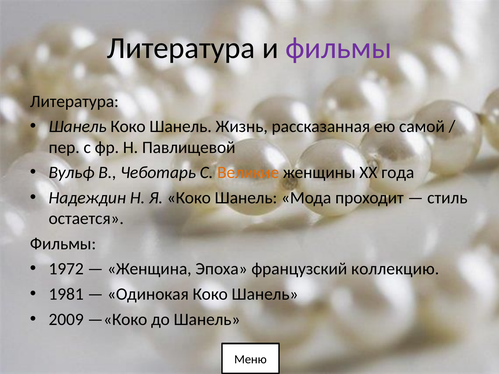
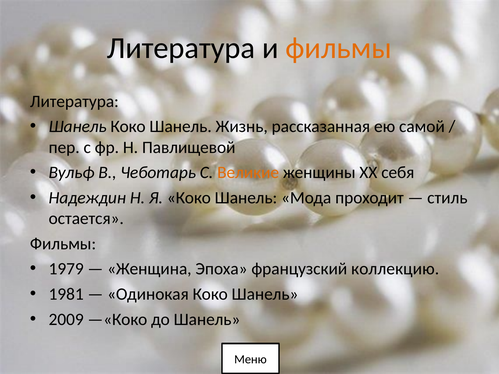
фильмы colour: purple -> orange (339, 48)
года: года -> себя (398, 173)
1972: 1972 -> 1979 (66, 269)
